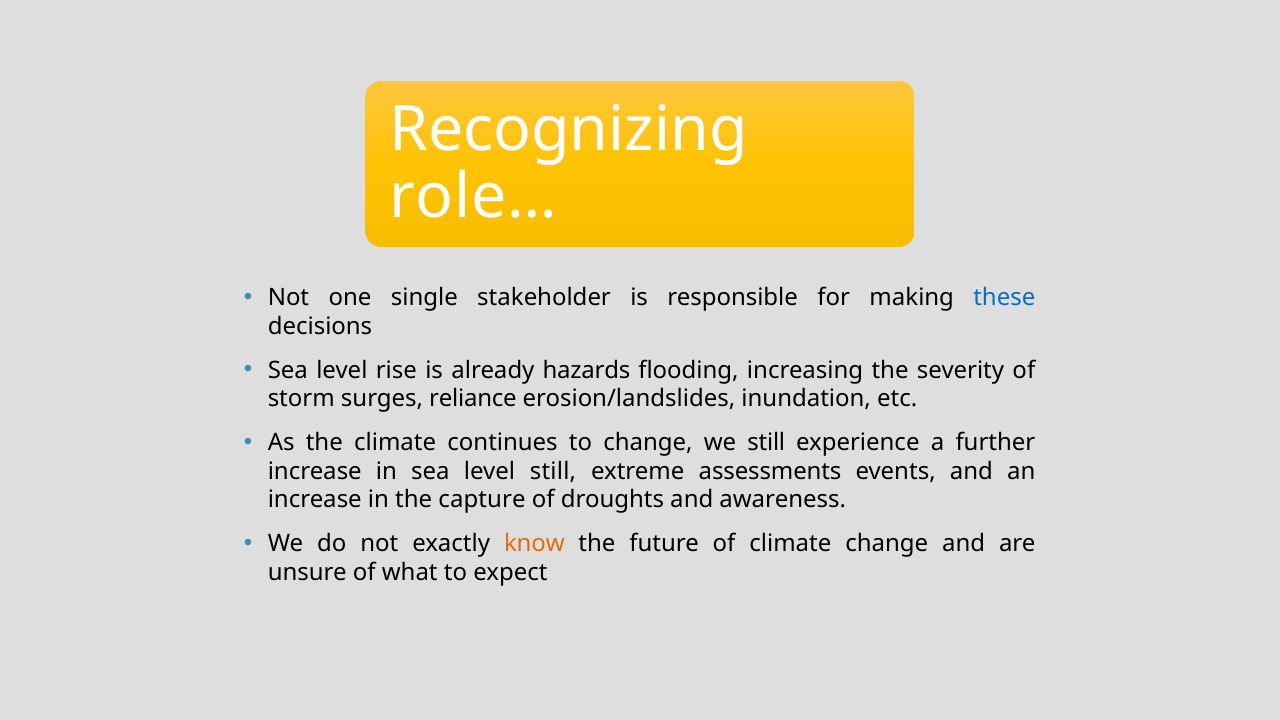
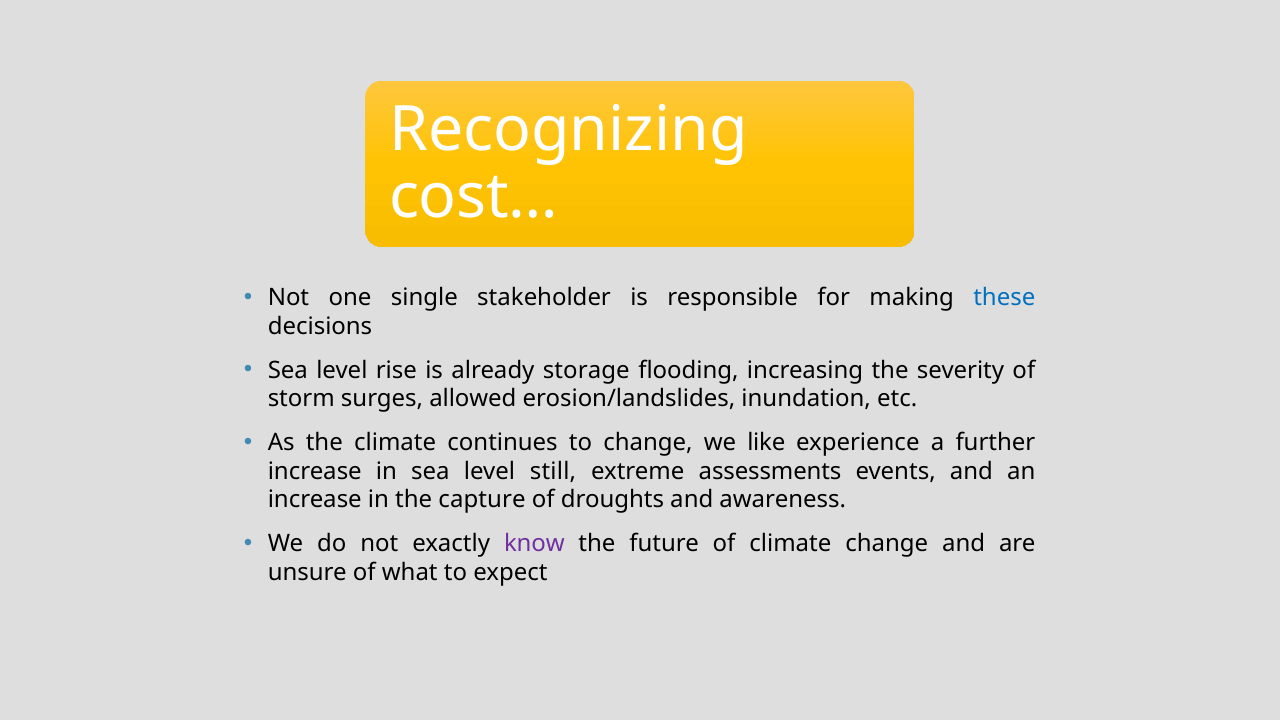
role…: role… -> cost… (474, 197)
hazards: hazards -> storage (586, 370)
reliance: reliance -> allowed (473, 399)
we still: still -> like (766, 442)
know colour: orange -> purple (534, 543)
